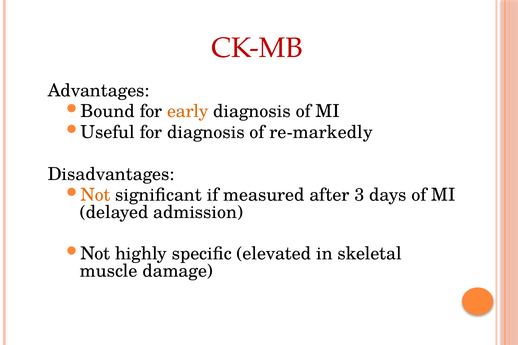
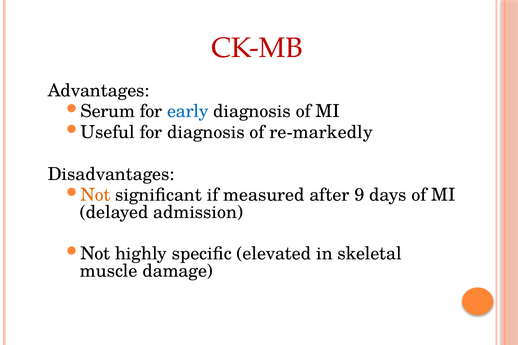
Bound: Bound -> Serum (108, 112)
early colour: orange -> blue (188, 112)
3: 3 -> 9 (359, 195)
